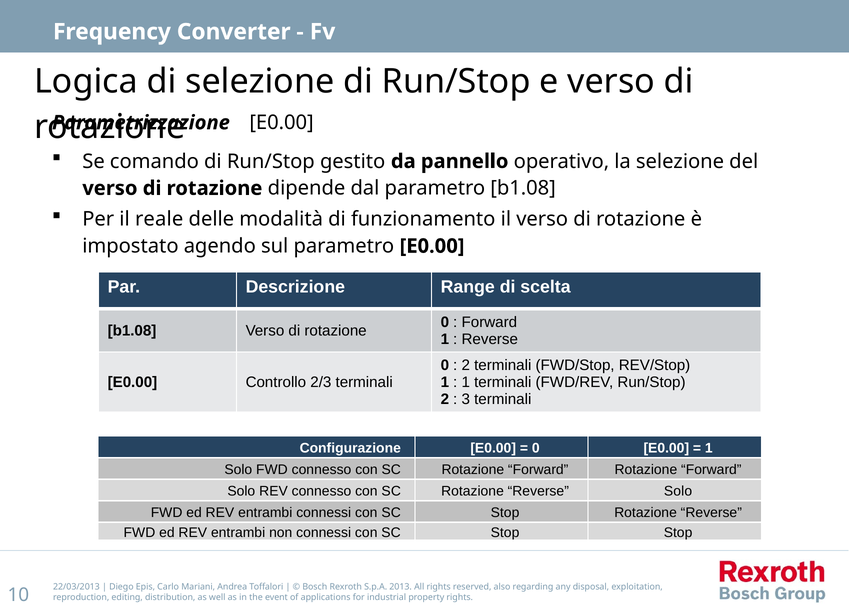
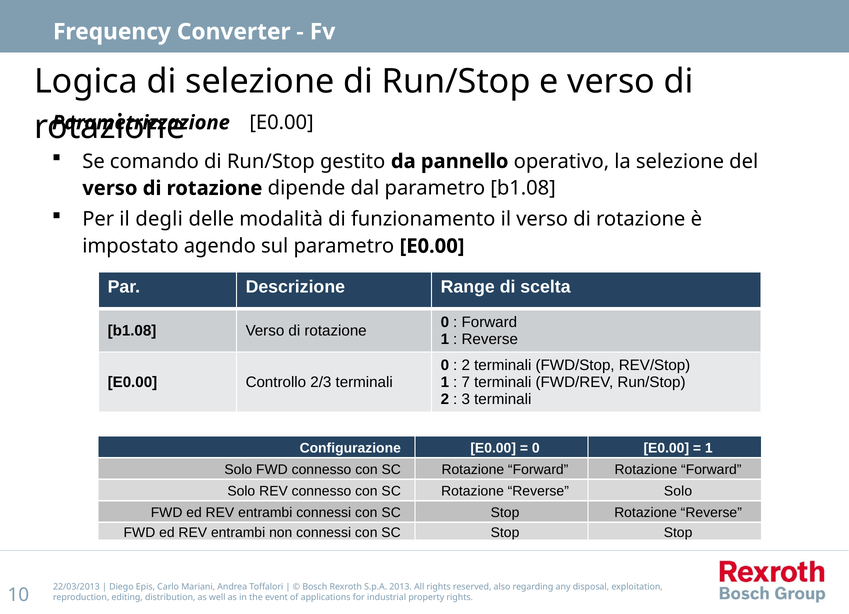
reale: reale -> degli (159, 219)
1: 1 -> 7 (466, 382)
